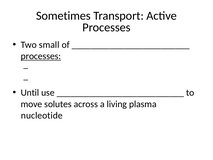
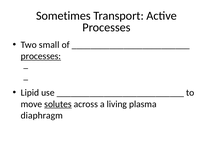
Until: Until -> Lipid (30, 93)
solutes underline: none -> present (58, 104)
nucleotide: nucleotide -> diaphragm (42, 115)
